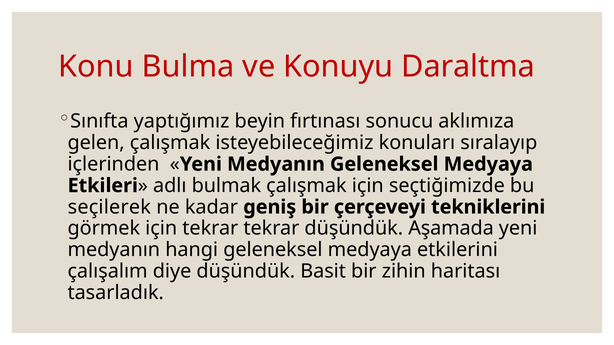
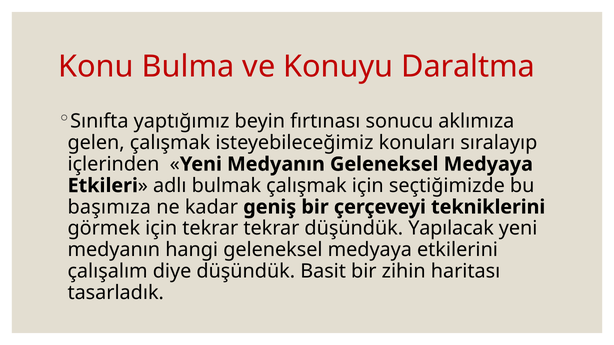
seçilerek: seçilerek -> başımıza (109, 207)
Aşamada: Aşamada -> Yapılacak (451, 229)
